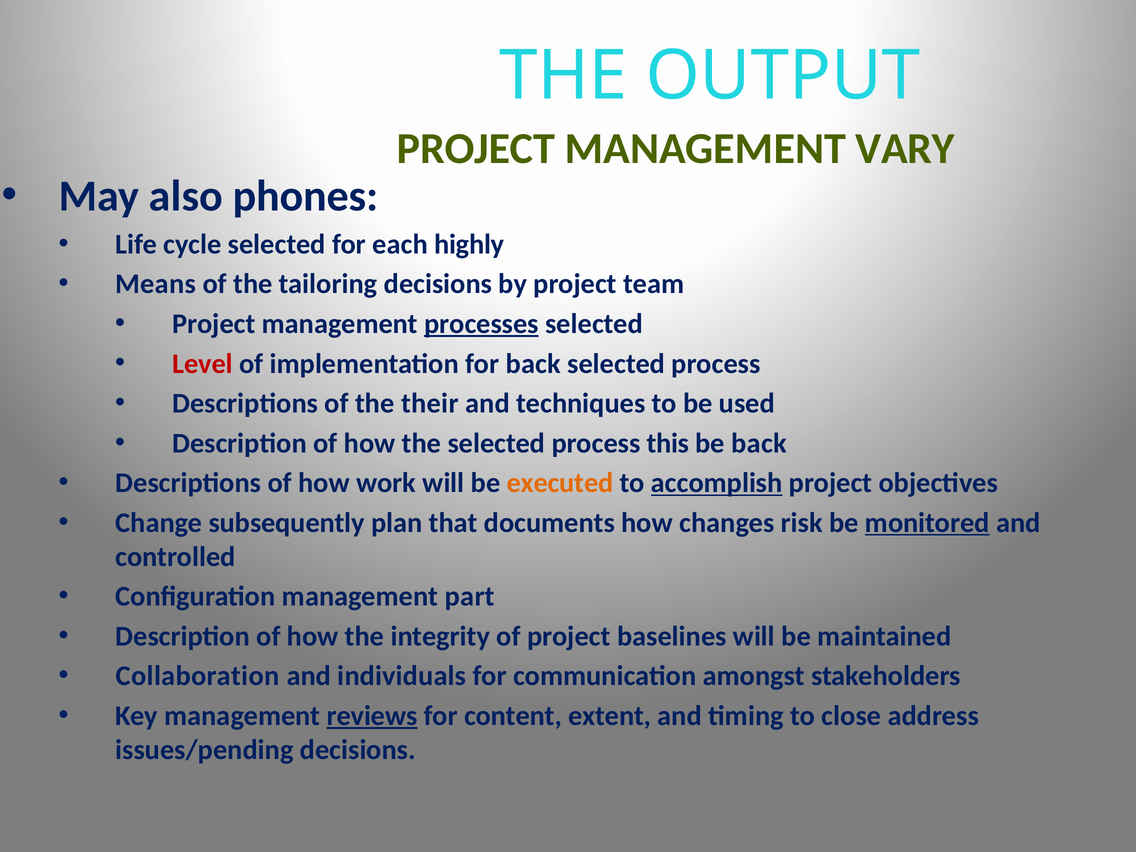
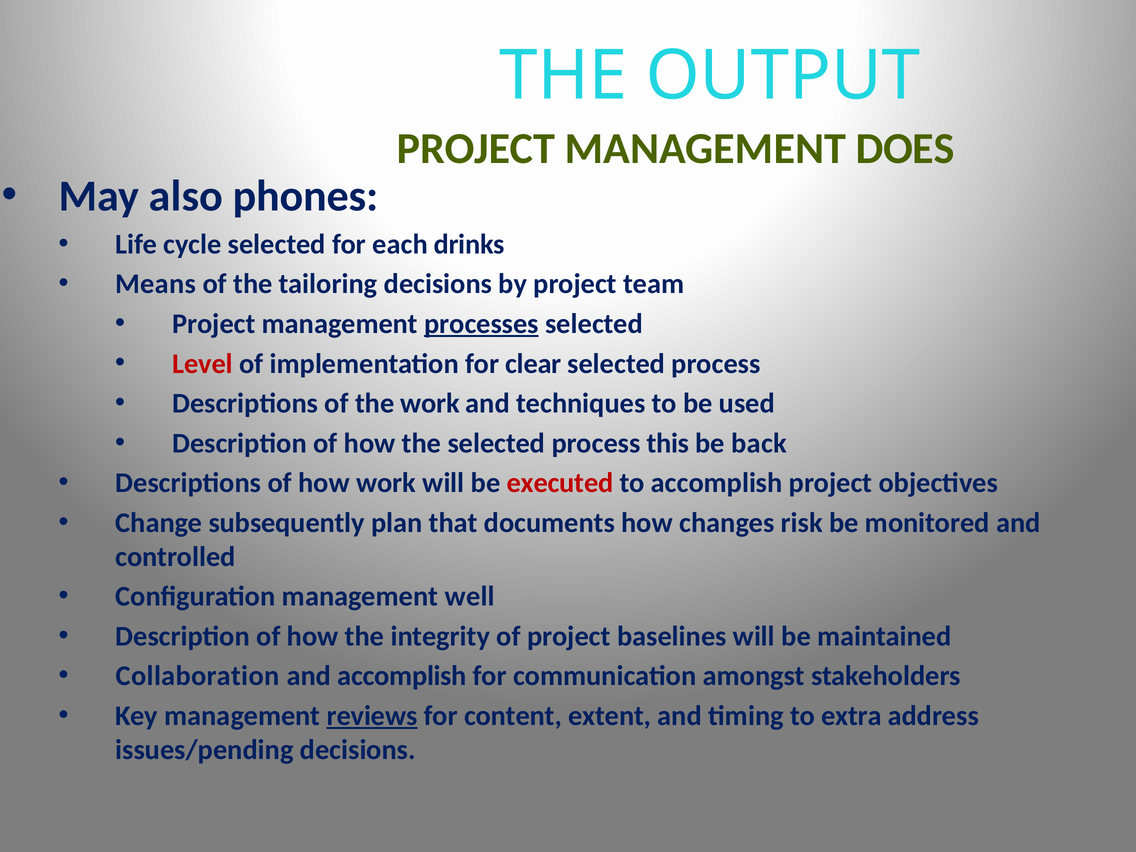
VARY: VARY -> DOES (905, 149)
highly: highly -> drinks (469, 244)
for back: back -> clear (533, 364)
the their: their -> work (430, 403)
executed colour: orange -> red (560, 483)
accomplish underline: present -> none (717, 483)
monitored underline: present -> none (927, 523)
part: part -> well (470, 597)
and individuals: individuals -> accomplish (402, 676)
close: close -> extra (851, 716)
